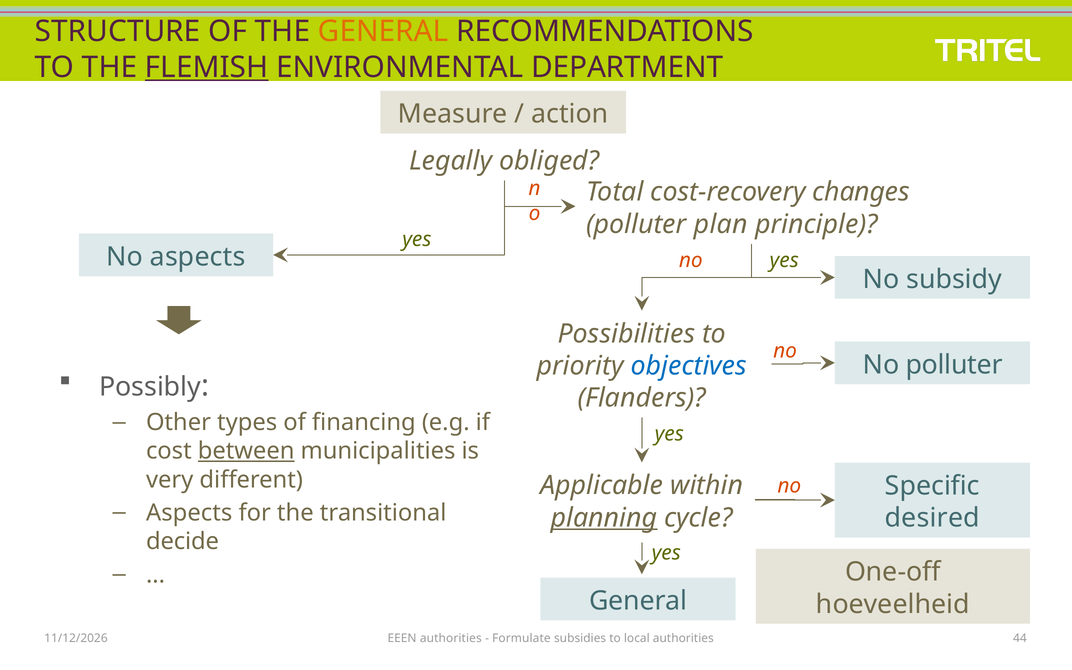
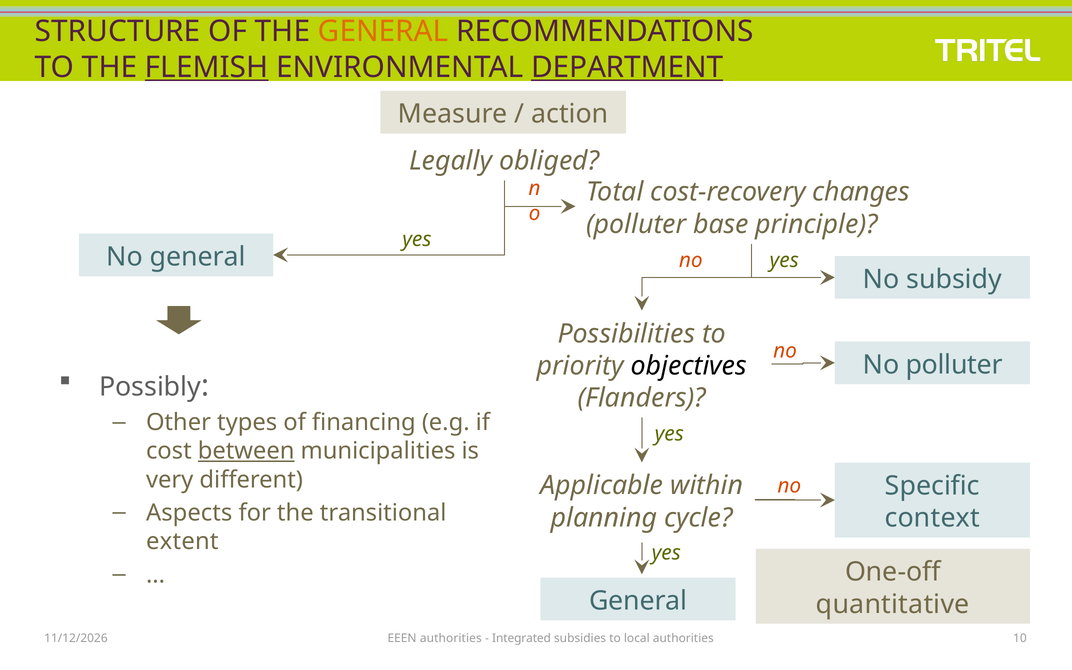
DEPARTMENT underline: none -> present (627, 67)
plan: plan -> base (721, 224)
No aspects: aspects -> general (198, 257)
objectives colour: blue -> black (689, 366)
planning underline: present -> none (604, 518)
desired: desired -> context (932, 518)
decide: decide -> extent (182, 542)
hoeveelheid: hoeveelheid -> quantitative (893, 604)
Formulate: Formulate -> Integrated (522, 639)
44: 44 -> 10 (1020, 639)
